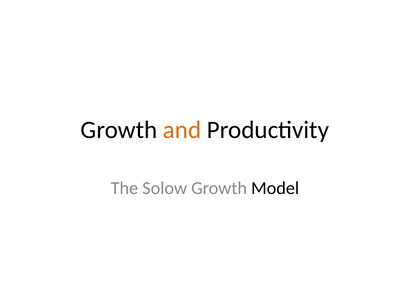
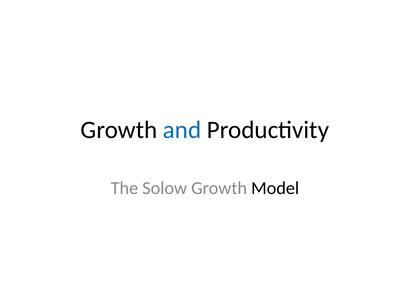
and colour: orange -> blue (182, 130)
